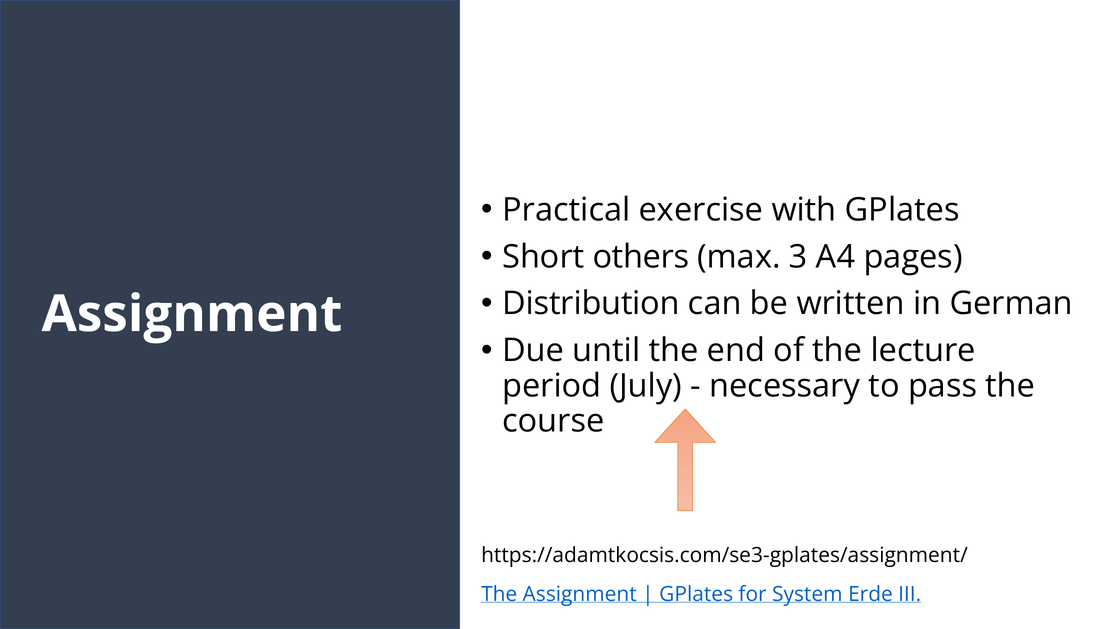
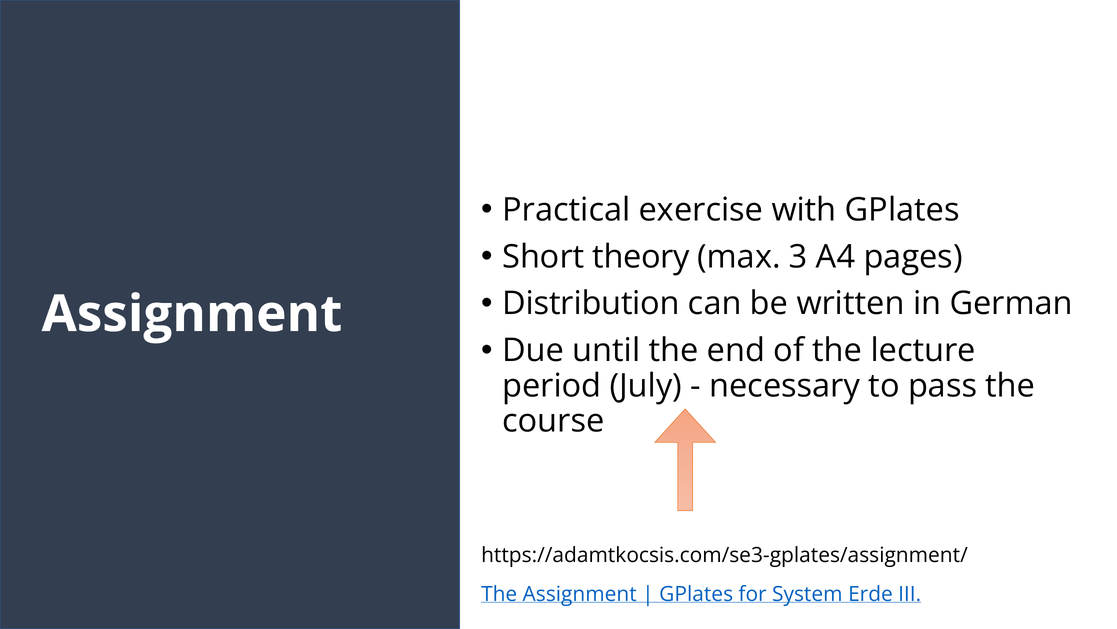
others: others -> theory (641, 256)
